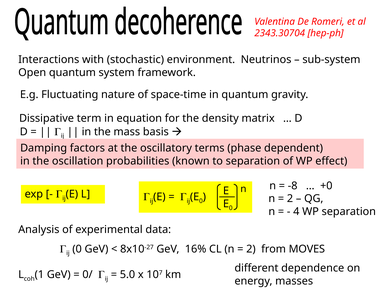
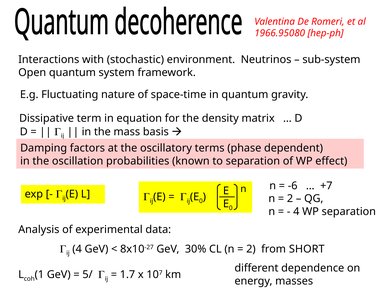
2343.30704: 2343.30704 -> 1966.95080 (280, 33)
-8: -8 -> -6 (293, 186)
+0: +0 -> +7 (326, 186)
0: 0 -> 4 (77, 249)
16%: 16% -> 30% (196, 249)
MOVES: MOVES -> SHORT (307, 249)
0/: 0/ -> 5/ (88, 274)
5.0: 5.0 -> 1.7 (127, 274)
